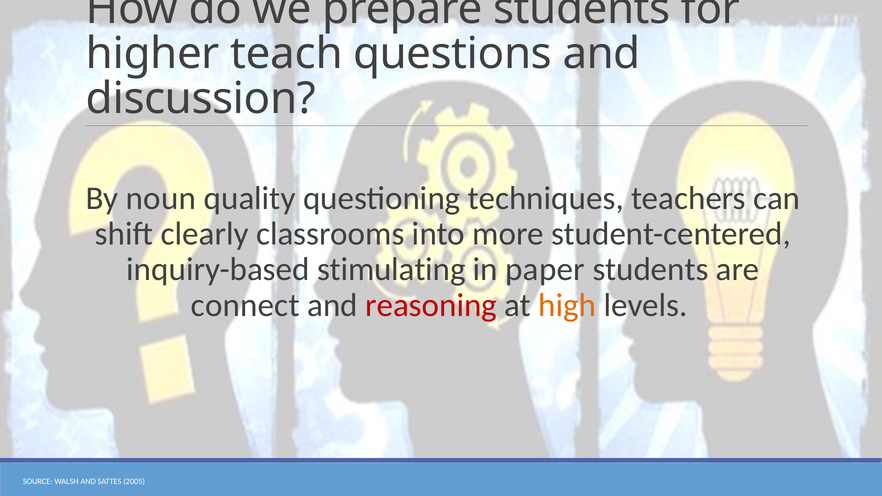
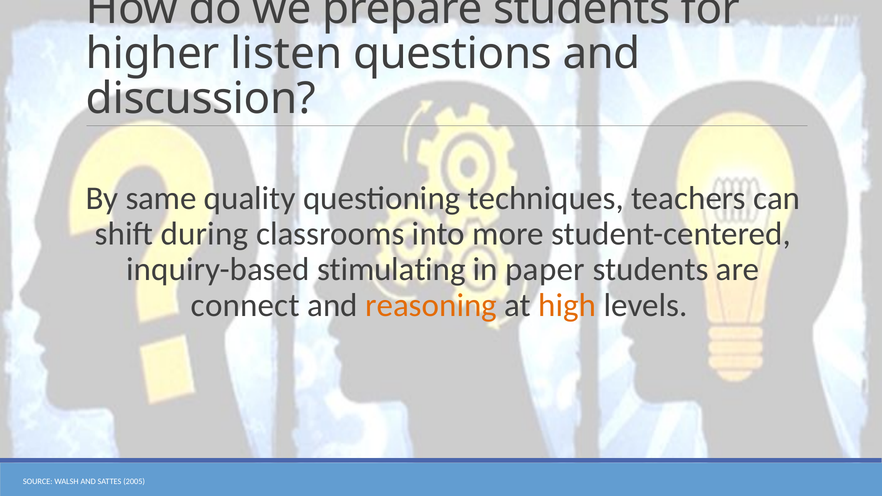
teach: teach -> listen (286, 54)
noun: noun -> same (161, 198)
clearly: clearly -> during (204, 234)
reasoning colour: red -> orange (431, 305)
